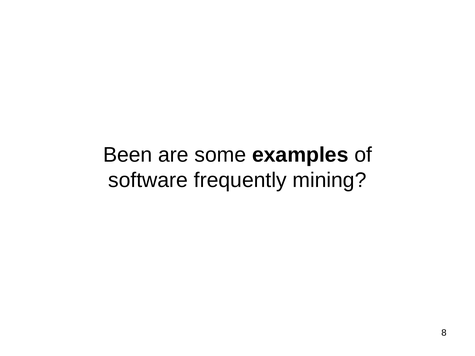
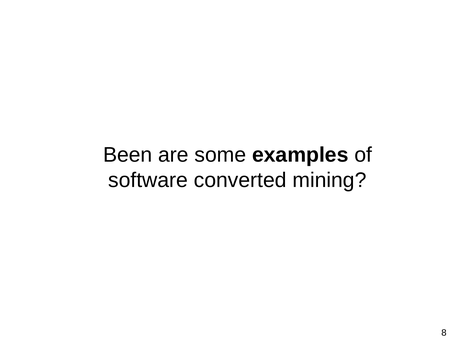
frequently: frequently -> converted (240, 180)
